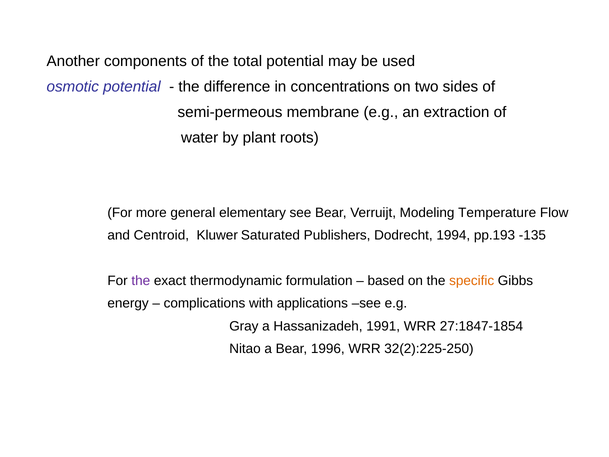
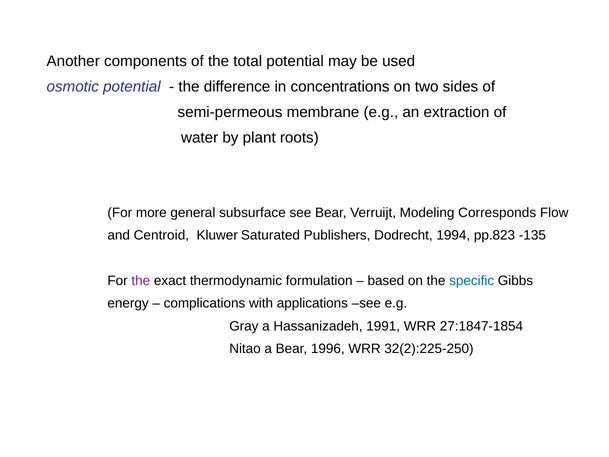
elementary: elementary -> subsurface (252, 212)
Temperature: Temperature -> Corresponds (497, 212)
pp.193: pp.193 -> pp.823 (495, 235)
specific colour: orange -> blue (472, 281)
